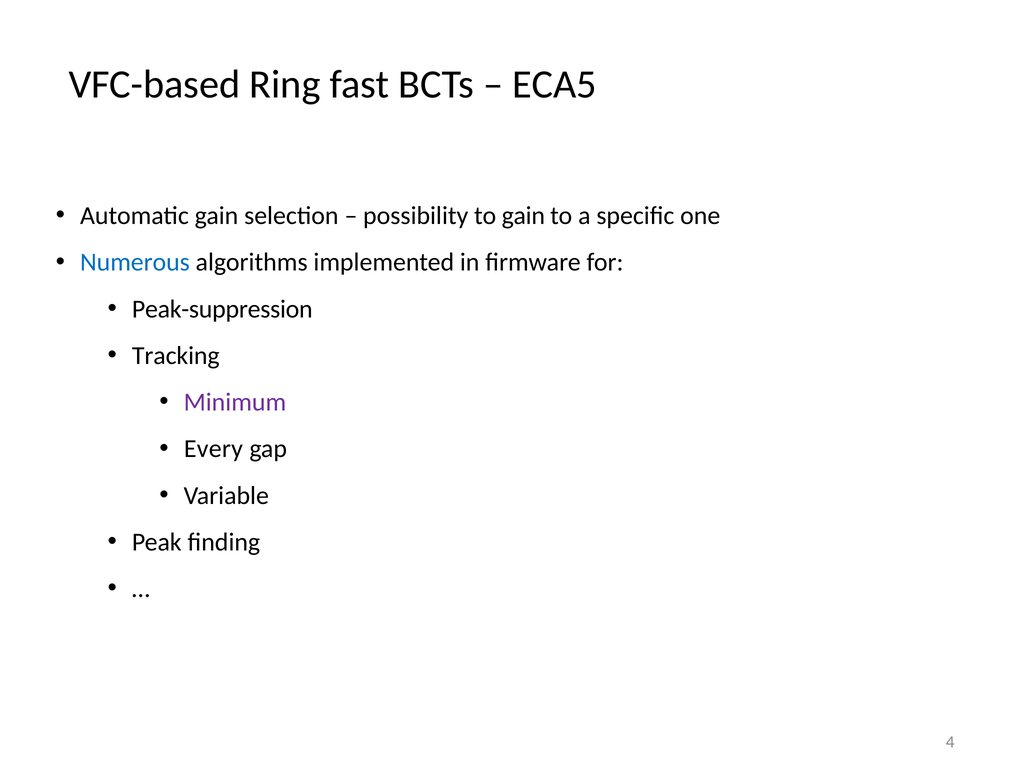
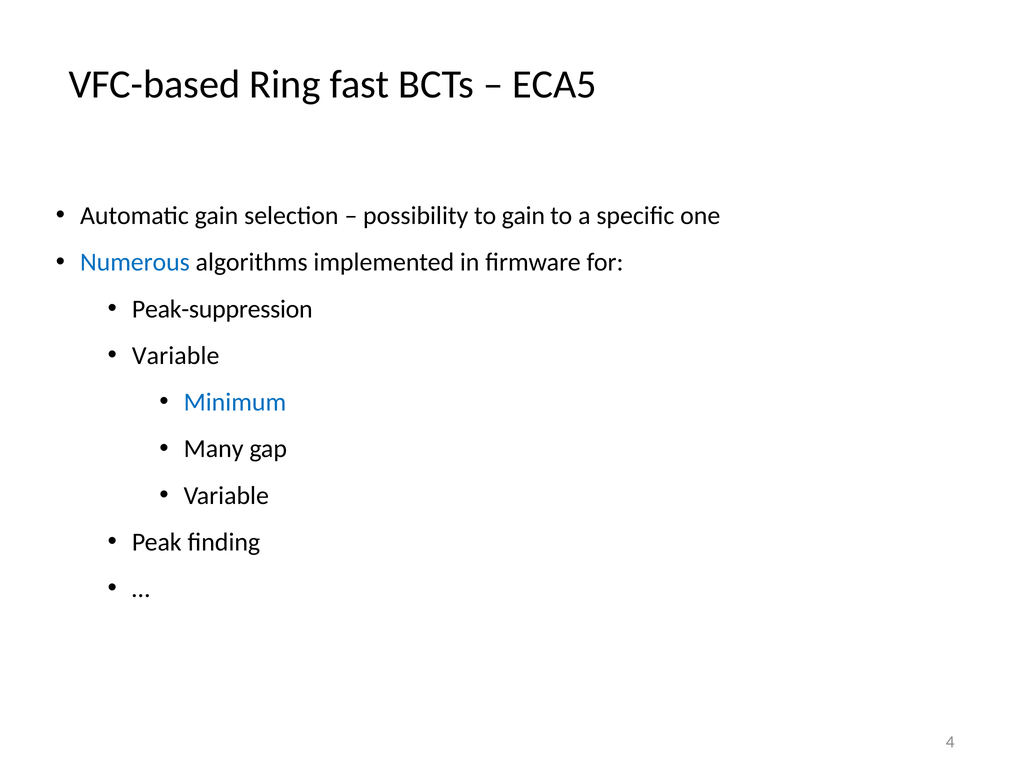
Tracking: Tracking -> Variable (176, 356)
Minimum colour: purple -> blue (235, 402)
Every: Every -> Many (214, 449)
